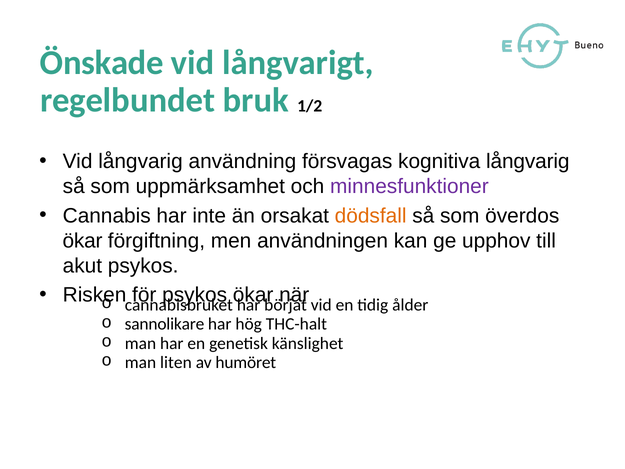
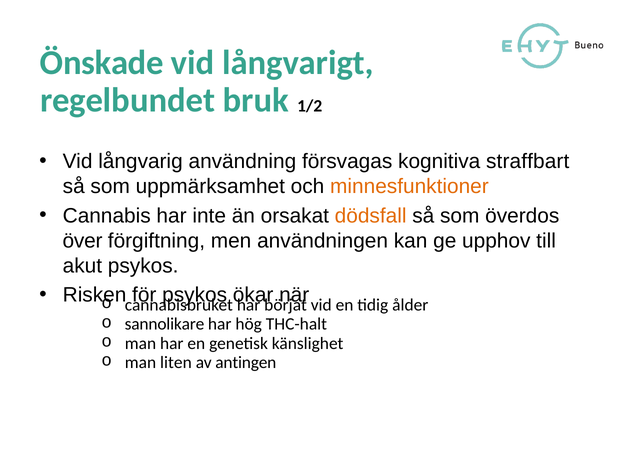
kognitiva långvarig: långvarig -> straffbart (528, 161)
minnesfunktioner colour: purple -> orange (409, 186)
ökar: ökar -> över (83, 241)
humöret: humöret -> antingen (246, 362)
